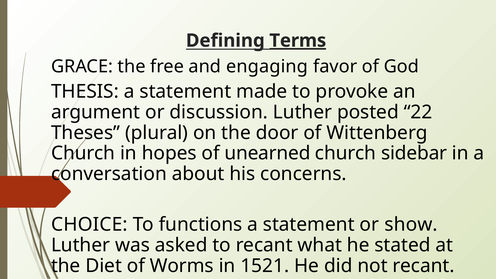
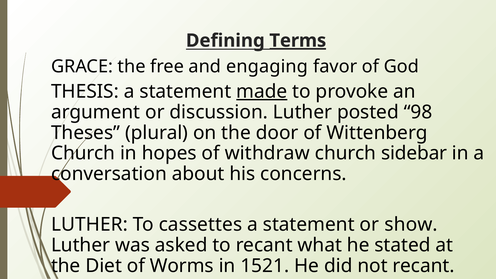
made underline: none -> present (262, 91)
22: 22 -> 98 (418, 112)
unearned: unearned -> withdraw (267, 153)
CHOICE: CHOICE -> LUTHER (89, 225)
functions: functions -> cassettes (200, 225)
